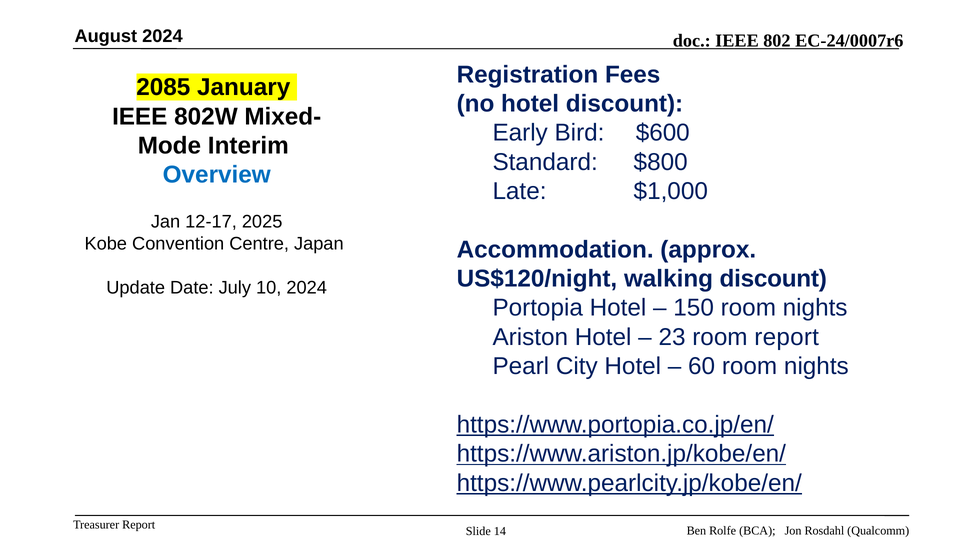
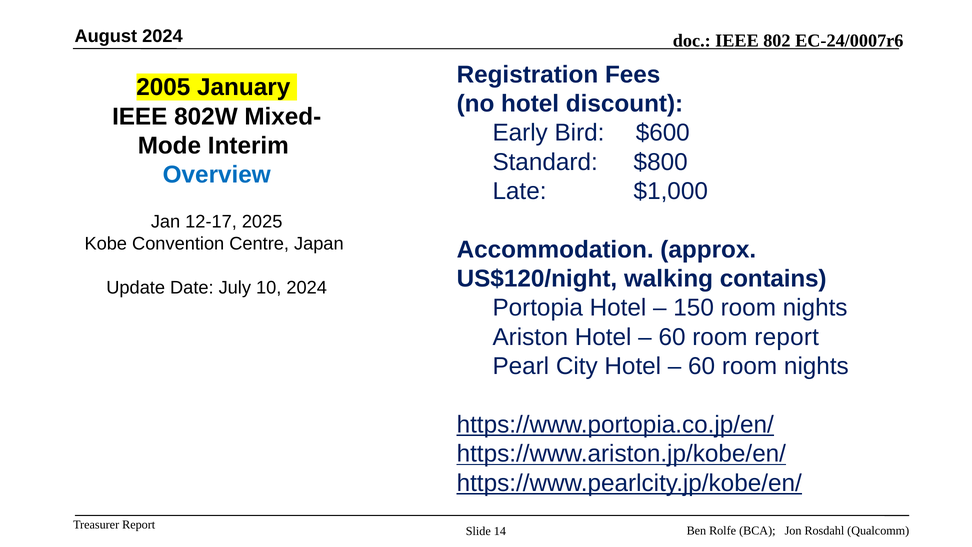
2085: 2085 -> 2005 (163, 87)
walking discount: discount -> contains (773, 279)
23: 23 -> 60 (672, 337)
